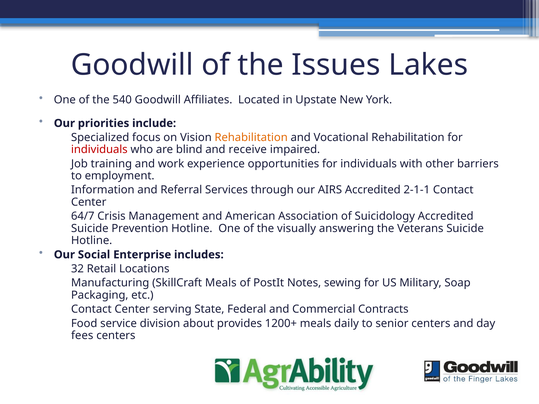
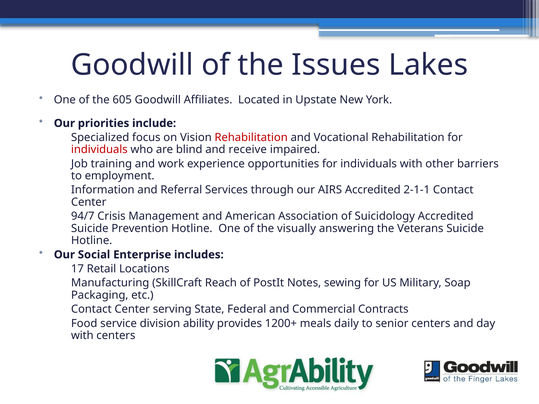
540: 540 -> 605 (122, 100)
Rehabilitation colour: orange -> red (251, 137)
64/7: 64/7 -> 94/7 (83, 216)
32: 32 -> 17 (77, 269)
SkillCraft Meals: Meals -> Reach (221, 283)
about: about -> ability (199, 324)
fees: fees -> with (82, 336)
